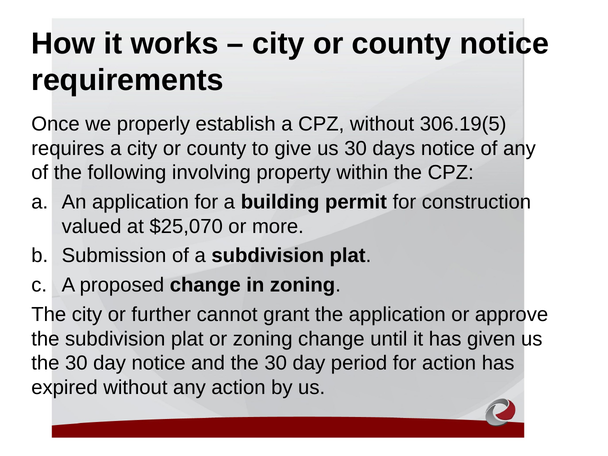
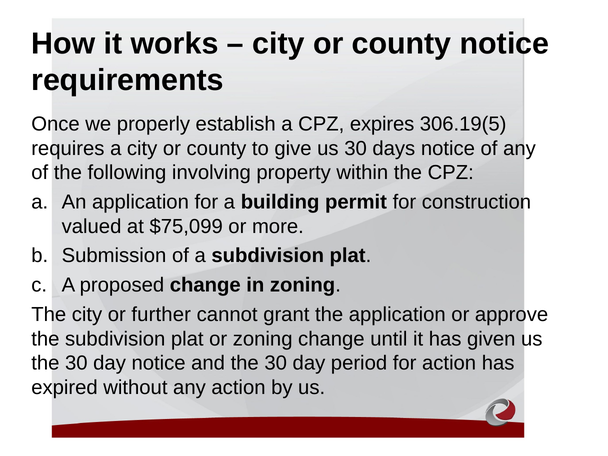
CPZ without: without -> expires (382, 124)
$25,070: $25,070 -> $75,099 (186, 226)
